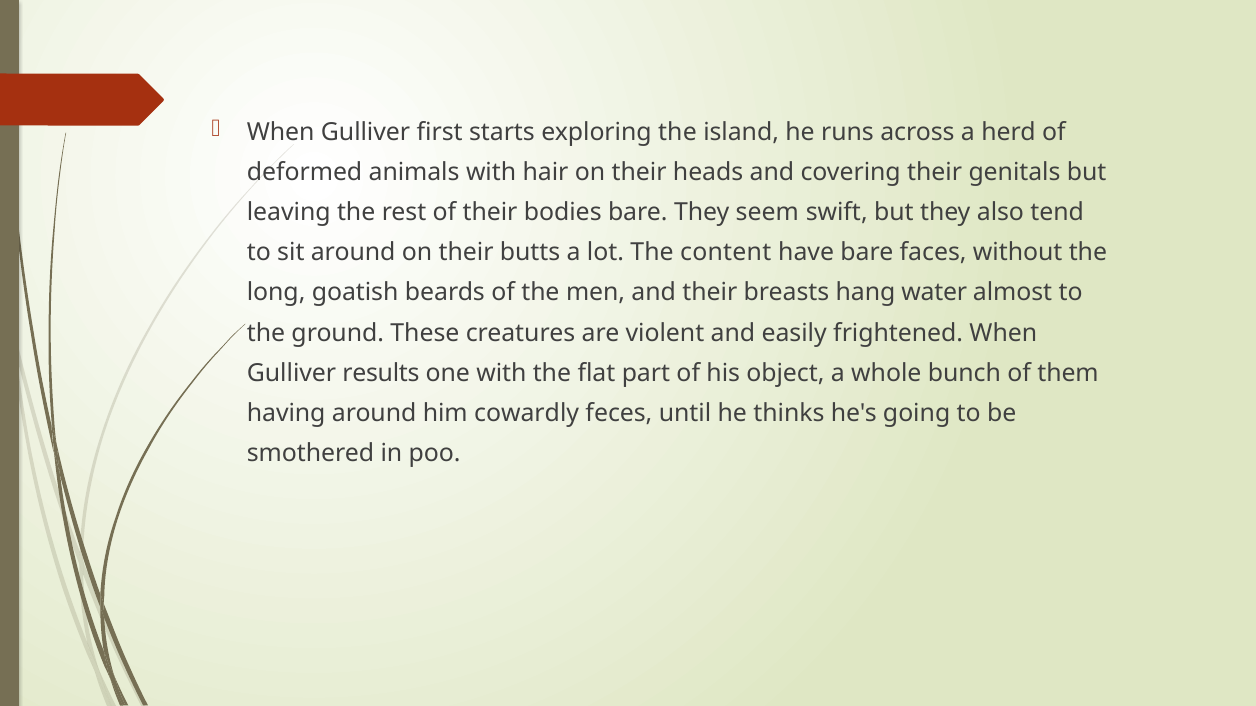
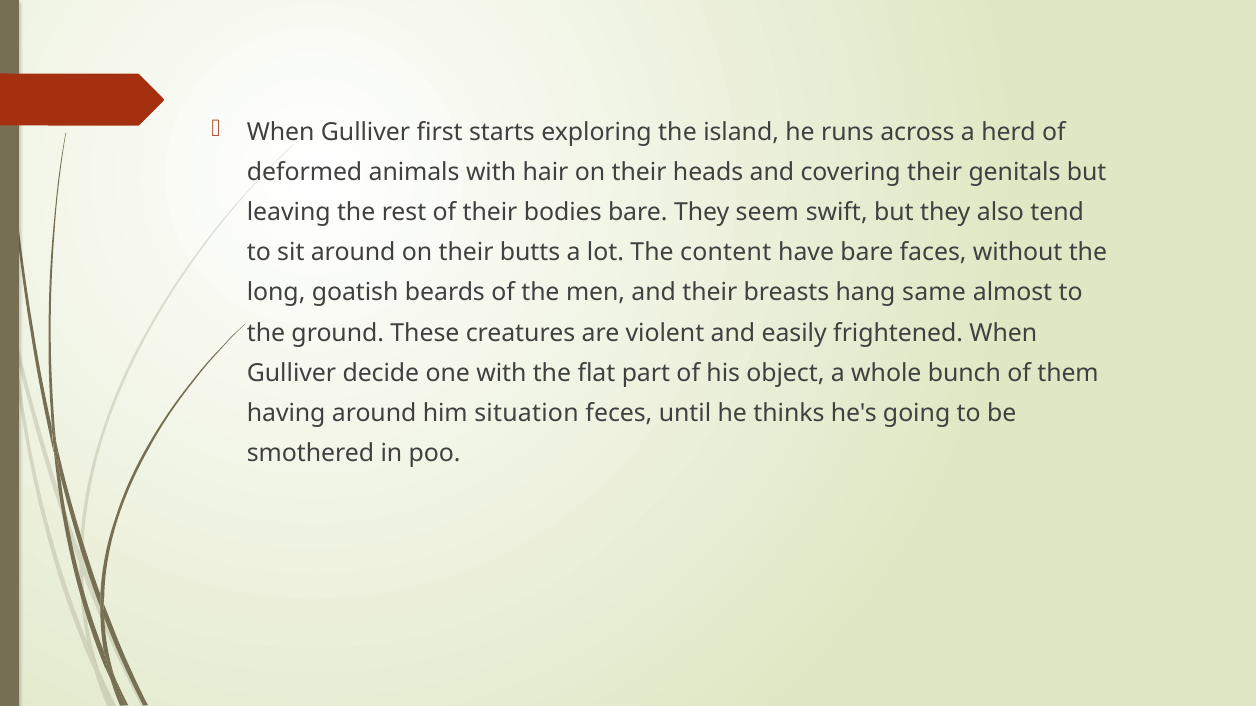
water: water -> same (934, 293)
results: results -> decide (381, 373)
cowardly: cowardly -> situation (526, 414)
